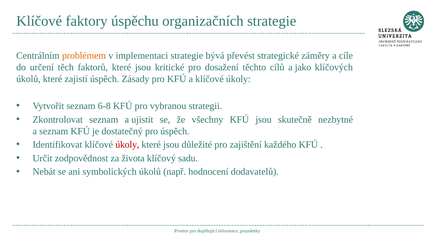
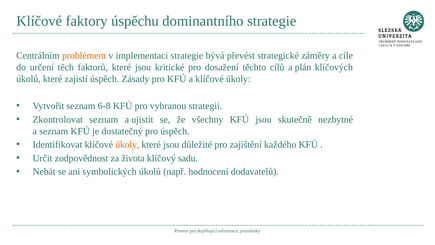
organizačních: organizačních -> dominantního (203, 21)
jako: jako -> plán (303, 67)
úkoly colour: red -> orange (127, 145)
